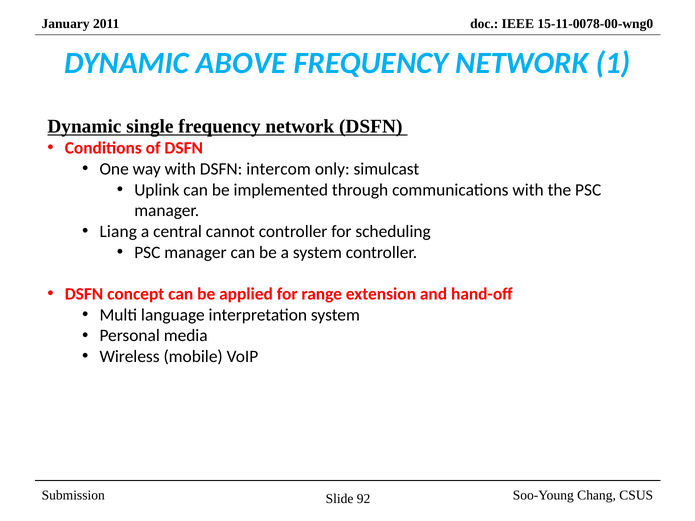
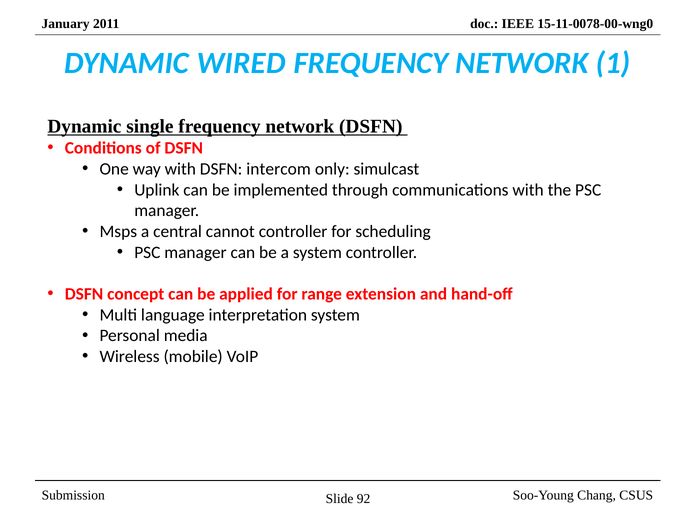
ABOVE: ABOVE -> WIRED (241, 63)
Liang: Liang -> Msps (118, 232)
